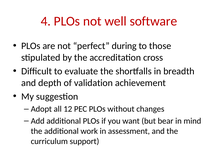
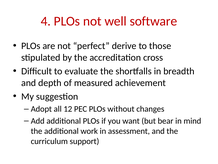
during: during -> derive (124, 46)
validation: validation -> measured (93, 83)
